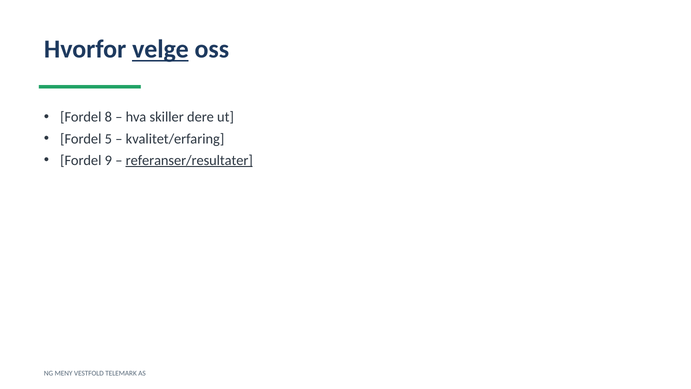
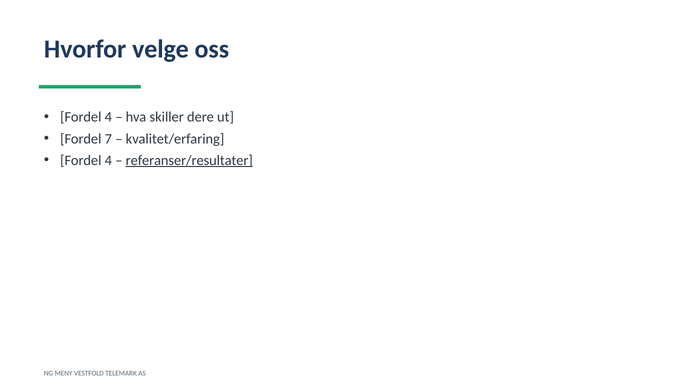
velge underline: present -> none (160, 49)
8: 8 -> 4 (108, 117)
5: 5 -> 7 (108, 139)
9: 9 -> 4 (108, 160)
